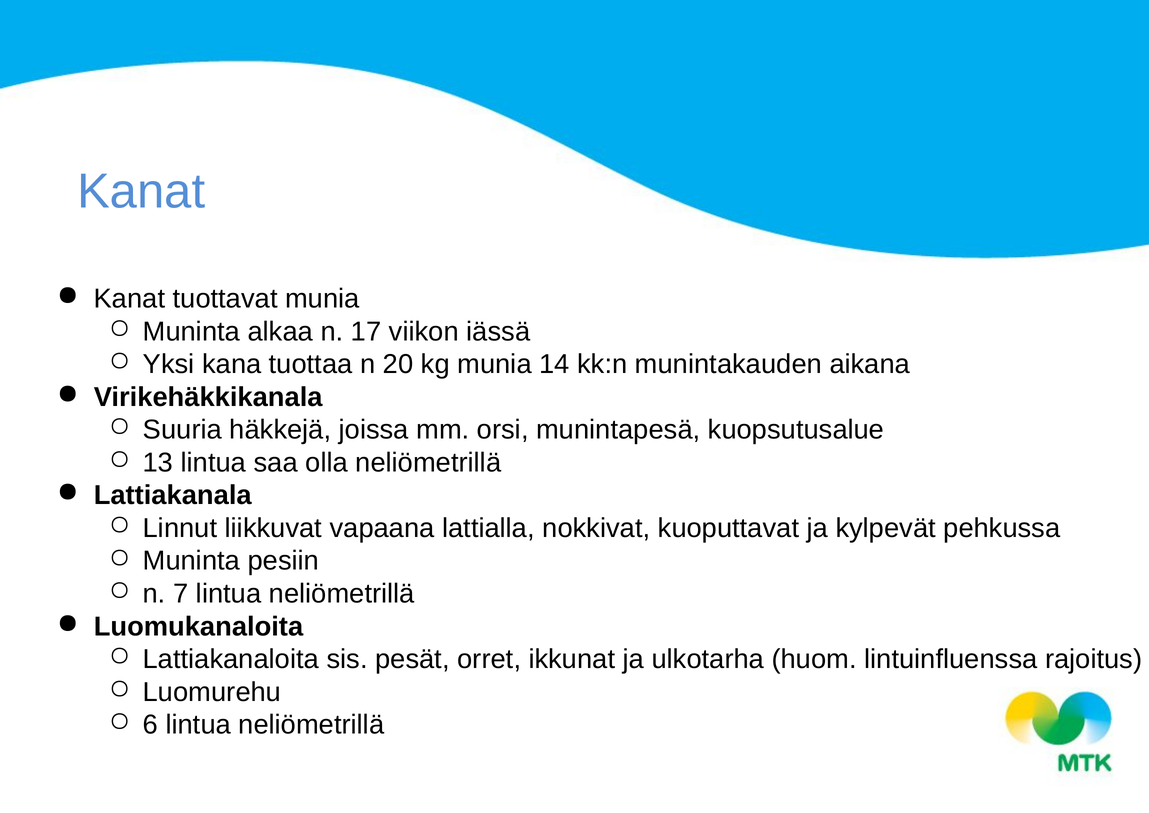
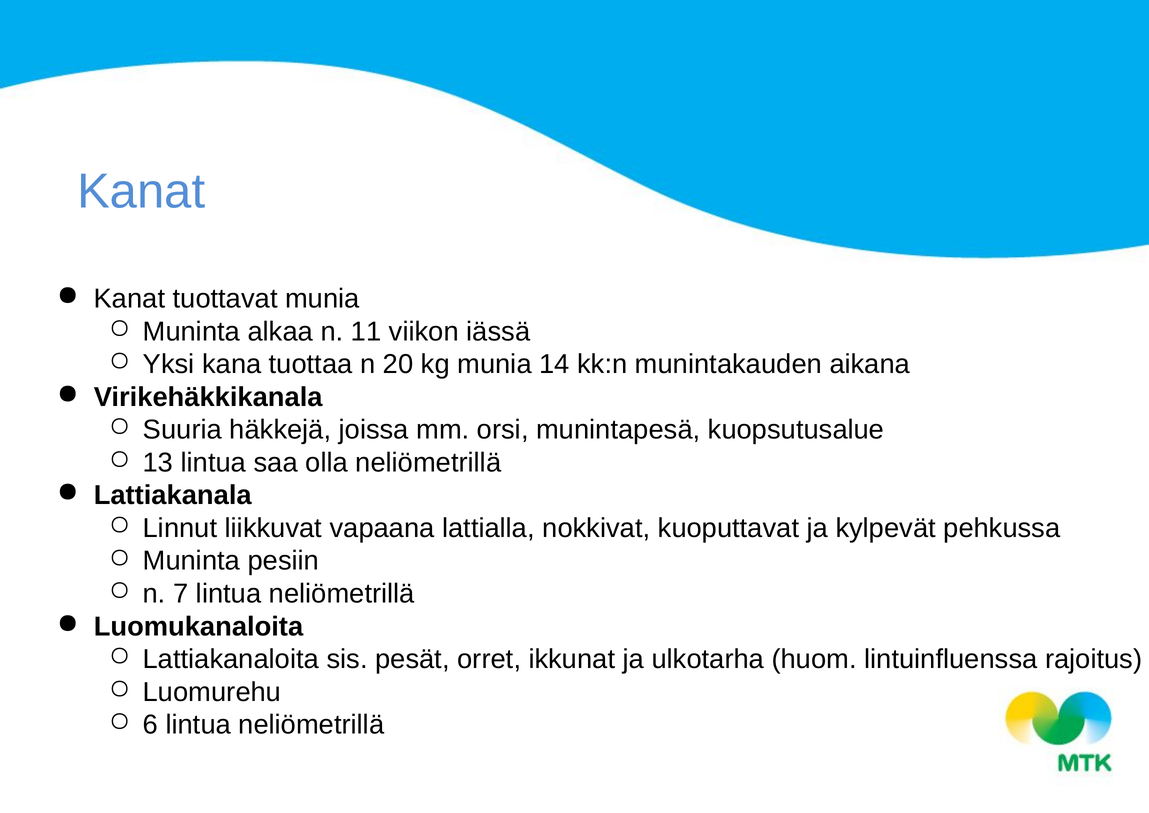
17: 17 -> 11 (366, 331)
